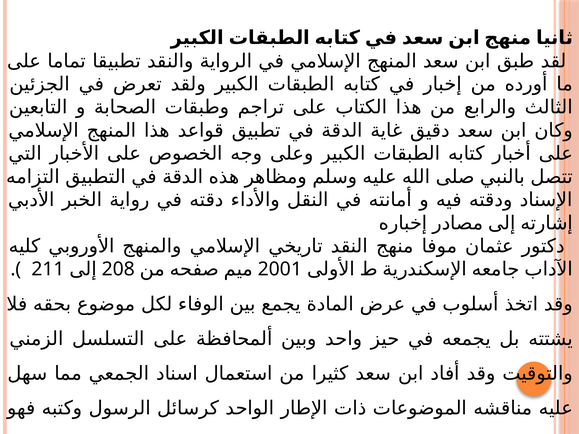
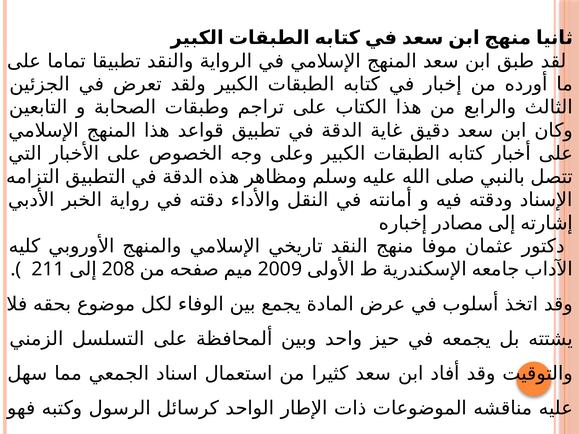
2001: 2001 -> 2009 (280, 269)
